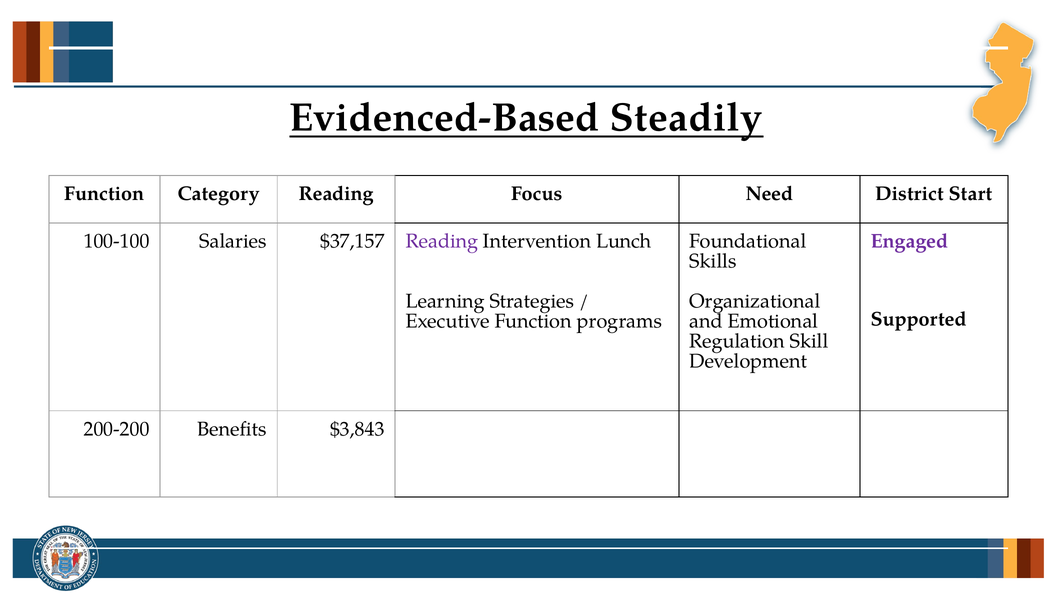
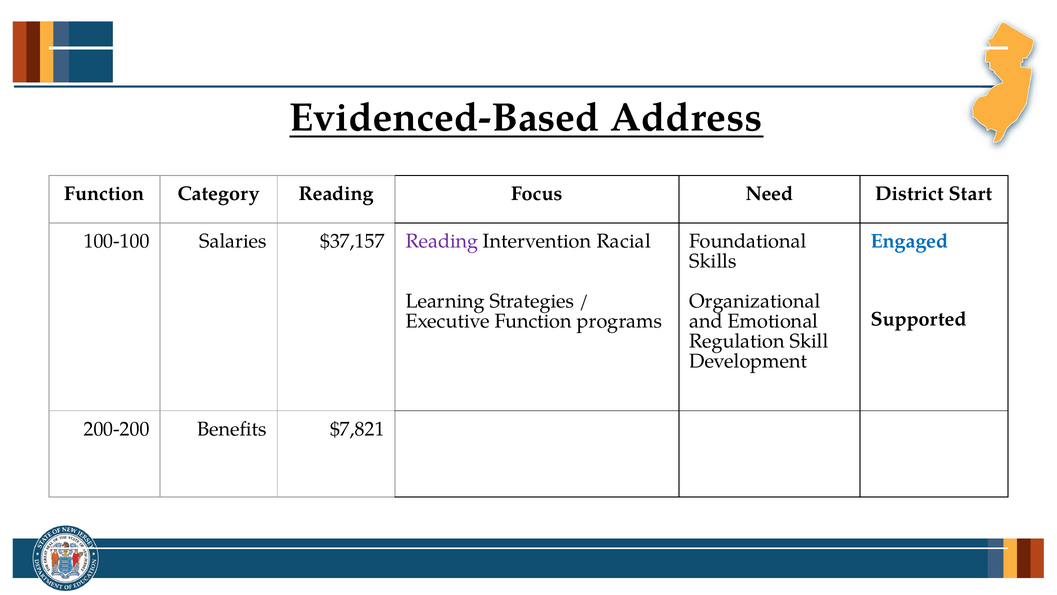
Steadily: Steadily -> Address (686, 117)
Engaged colour: purple -> blue (910, 241)
Lunch: Lunch -> Racial (624, 241)
$3,843: $3,843 -> $7,821 (357, 429)
